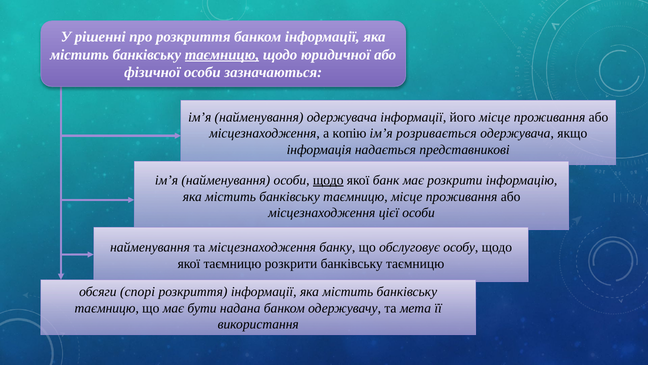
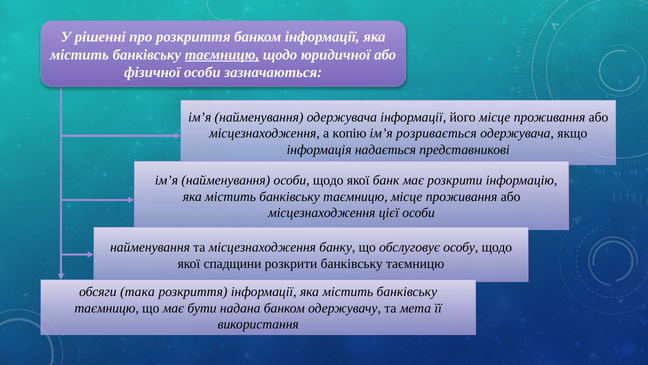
щодо underline: present -> none (328, 180)
якої таємницю: таємницю -> спадщини (233, 263)
спорі: спорі -> така (138, 292)
